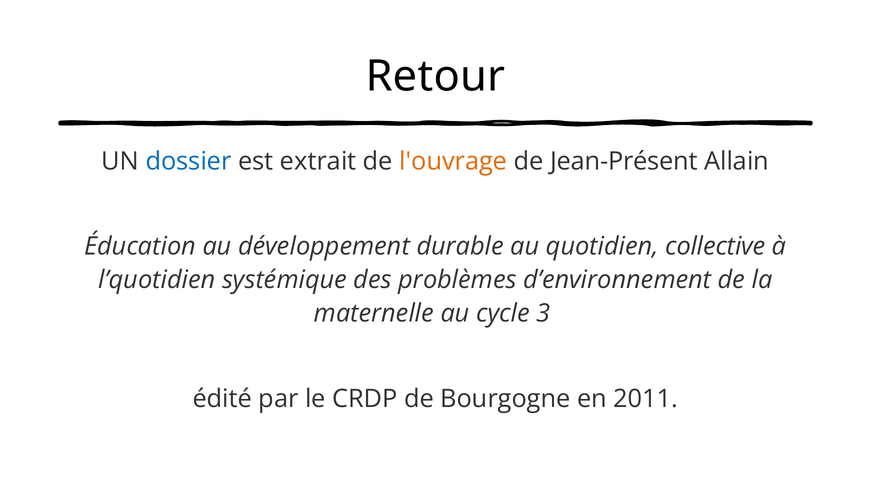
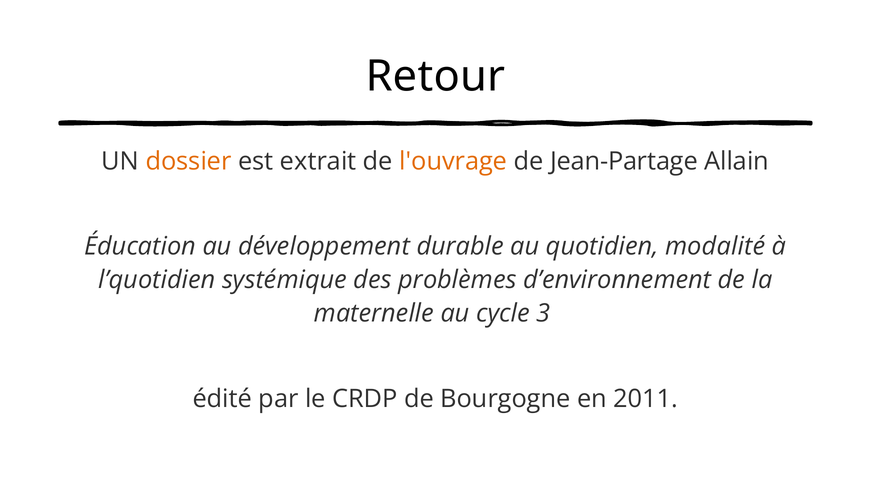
dossier colour: blue -> orange (189, 161)
Jean-Présent: Jean-Présent -> Jean-Partage (624, 161)
collective: collective -> modalité (715, 246)
